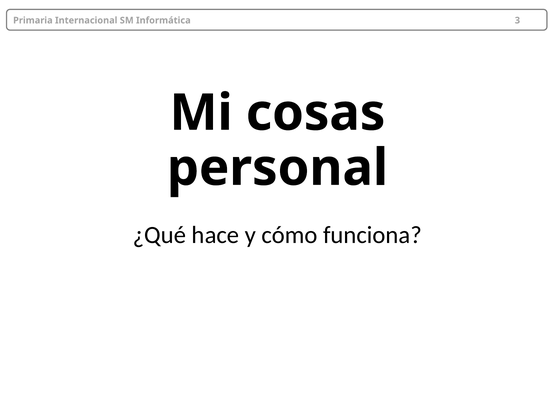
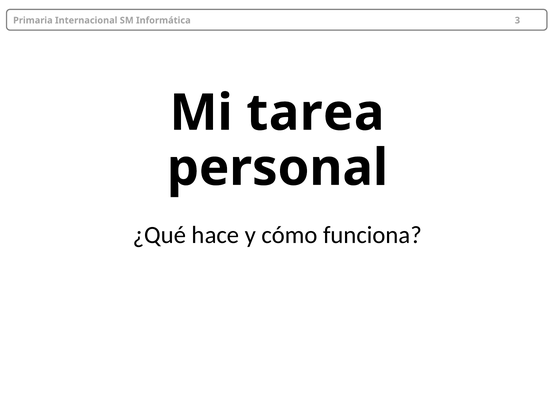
cosas: cosas -> tarea (315, 113)
